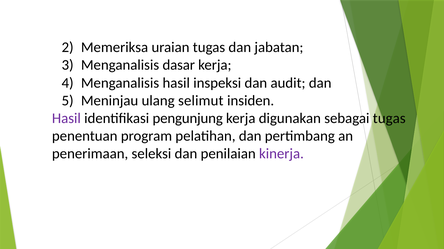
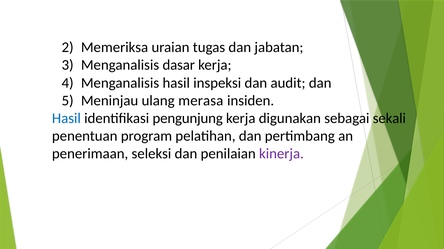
selimut: selimut -> merasa (201, 101)
Hasil colour: purple -> blue (66, 119)
sebagai tugas: tugas -> sekali (389, 119)
